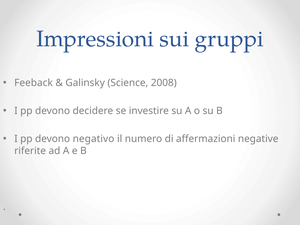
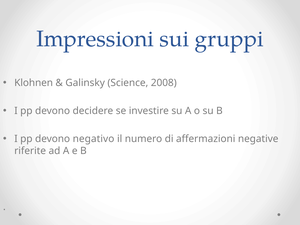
Feeback: Feeback -> Klohnen (34, 83)
